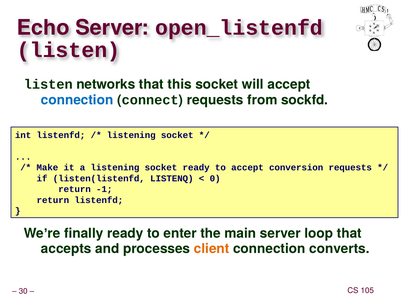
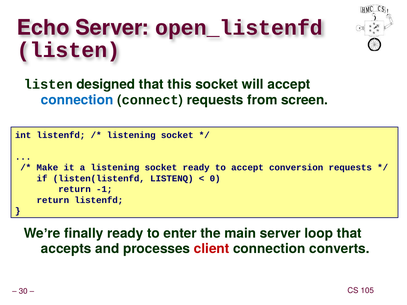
networks: networks -> designed (106, 84)
sockfd: sockfd -> screen (305, 100)
client colour: orange -> red (212, 249)
